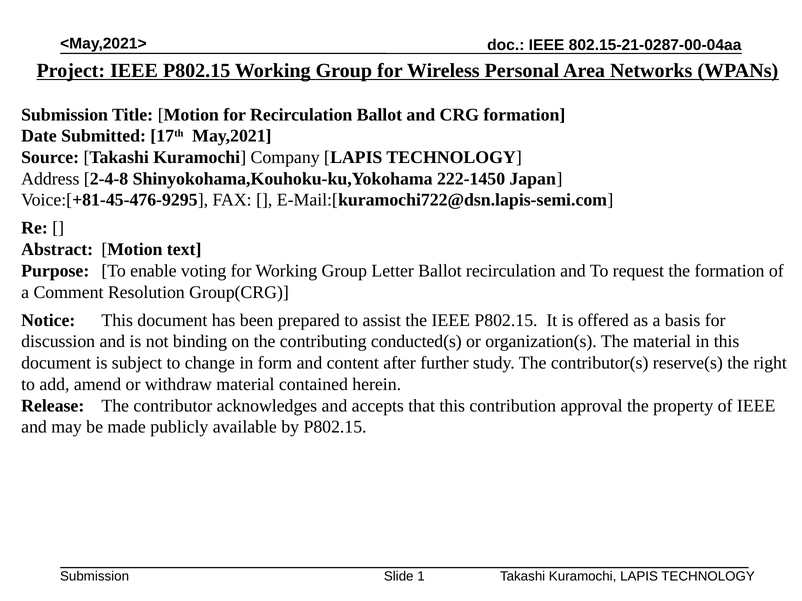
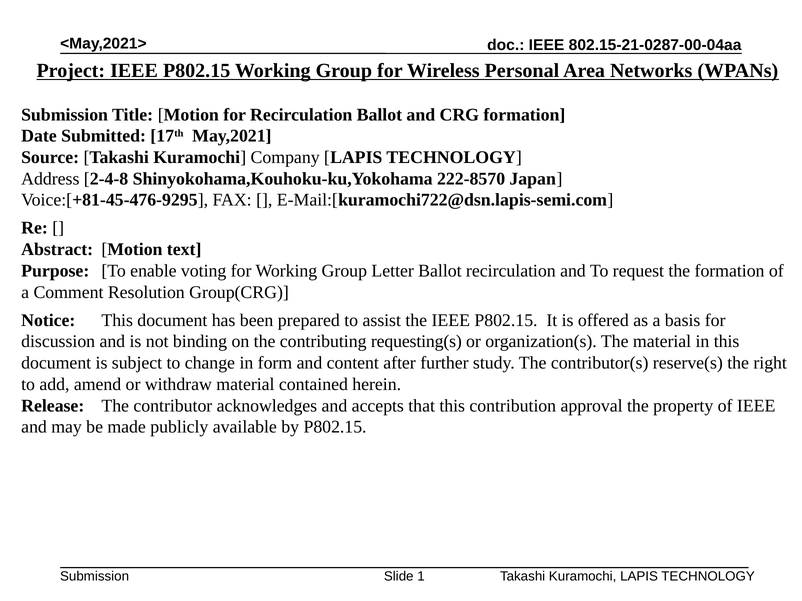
222-1450: 222-1450 -> 222-8570 (471, 179)
conducted(s: conducted(s -> requesting(s (416, 342)
